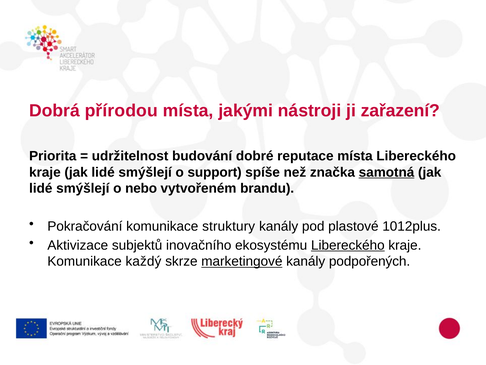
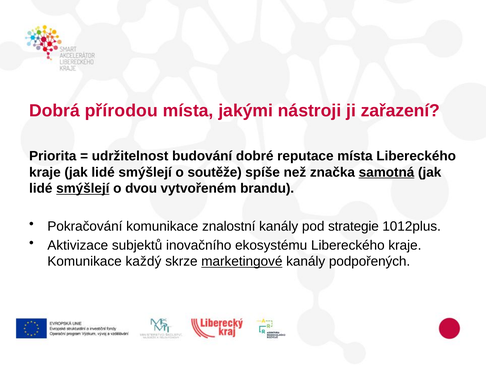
support: support -> soutěže (215, 172)
smýšlejí underline: none -> present (83, 188)
nebo: nebo -> dvou (141, 188)
struktury: struktury -> znalostní (229, 226)
plastové: plastové -> strategie (353, 226)
Libereckého underline: present -> none (348, 245)
